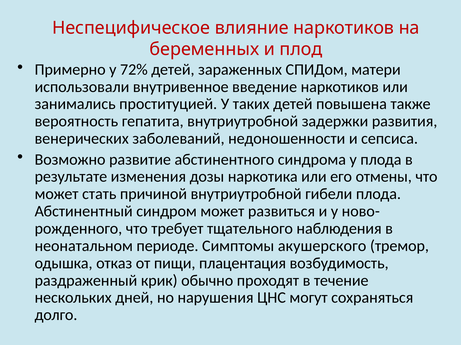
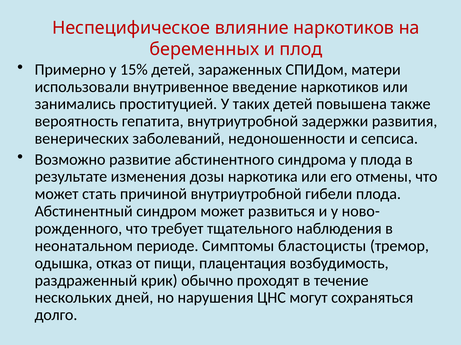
72%: 72% -> 15% (134, 70)
акушерского: акушерского -> бластоцисты (322, 246)
